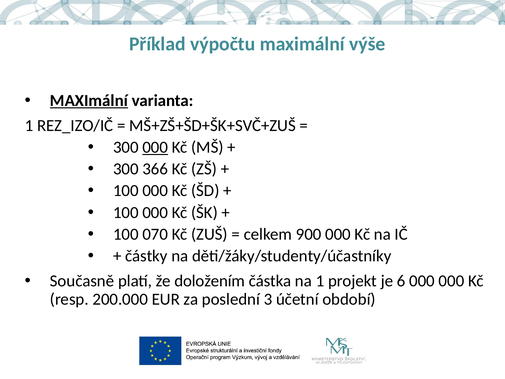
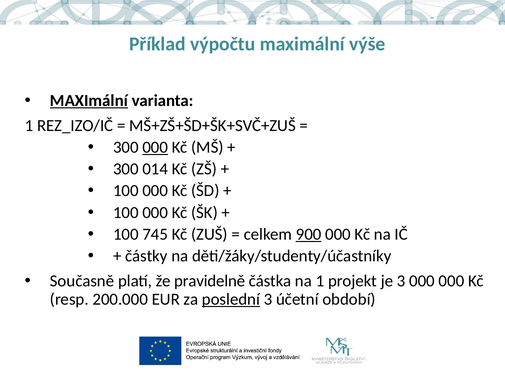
366: 366 -> 014 (155, 169)
070: 070 -> 745 (155, 234)
900 underline: none -> present (309, 234)
doložením: doložením -> pravidelně (210, 281)
je 6: 6 -> 3 (401, 281)
poslední underline: none -> present (231, 299)
